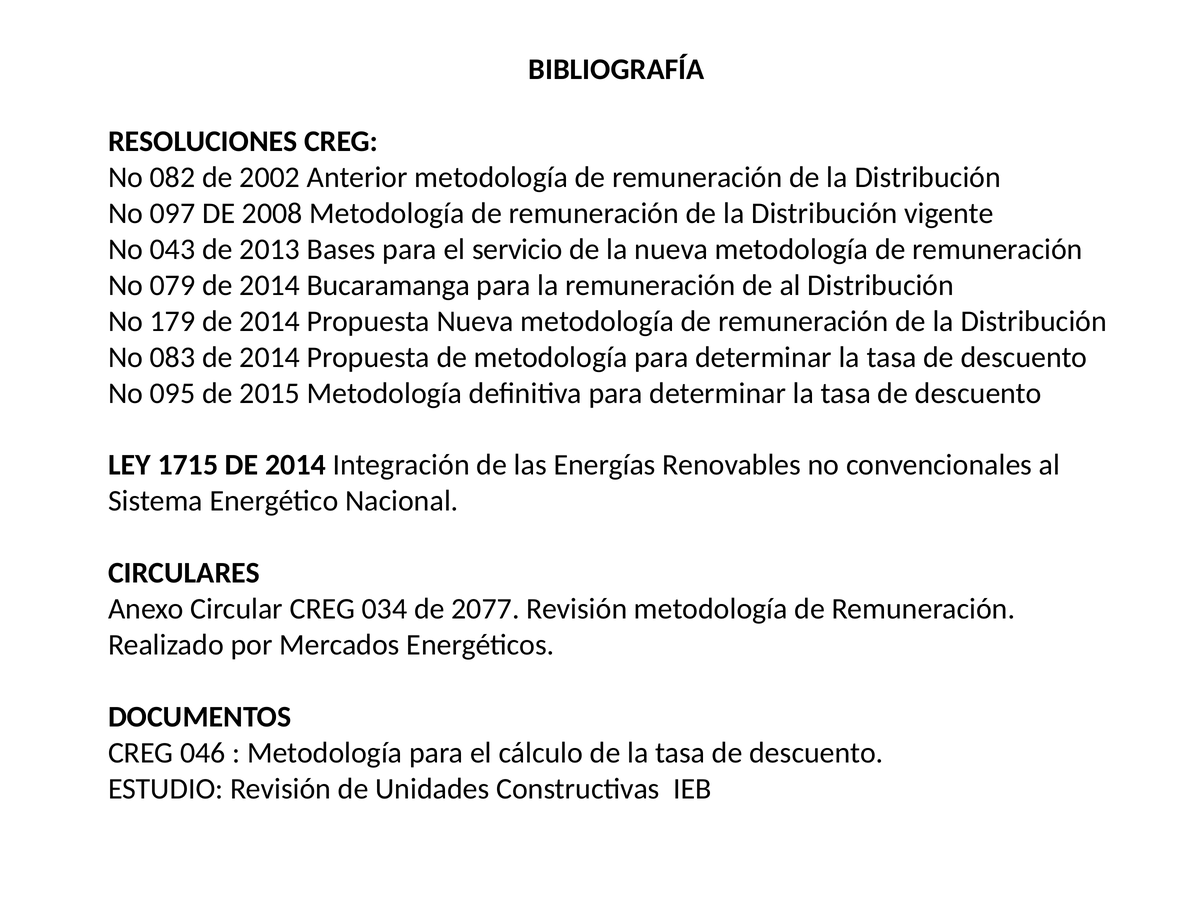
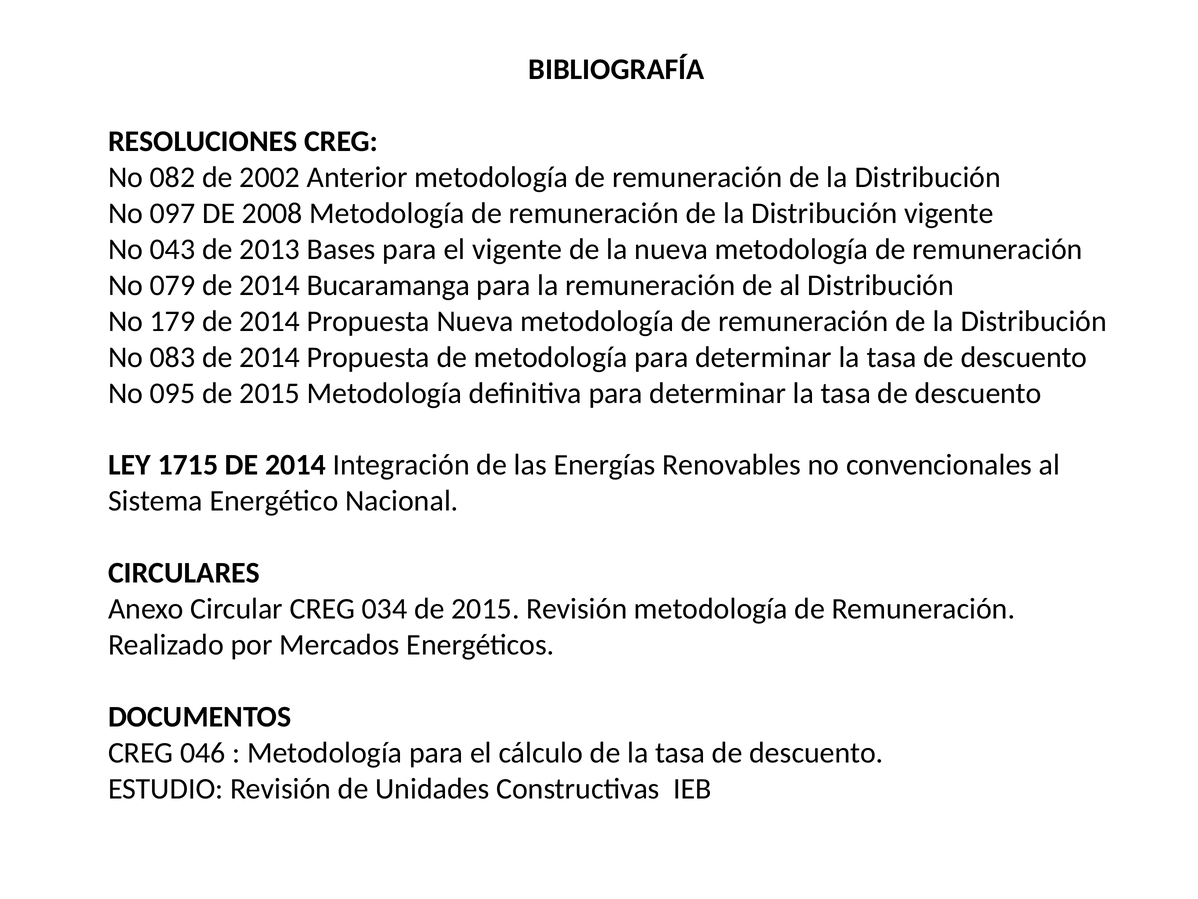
el servicio: servicio -> vigente (517, 249)
034 de 2077: 2077 -> 2015 (485, 609)
